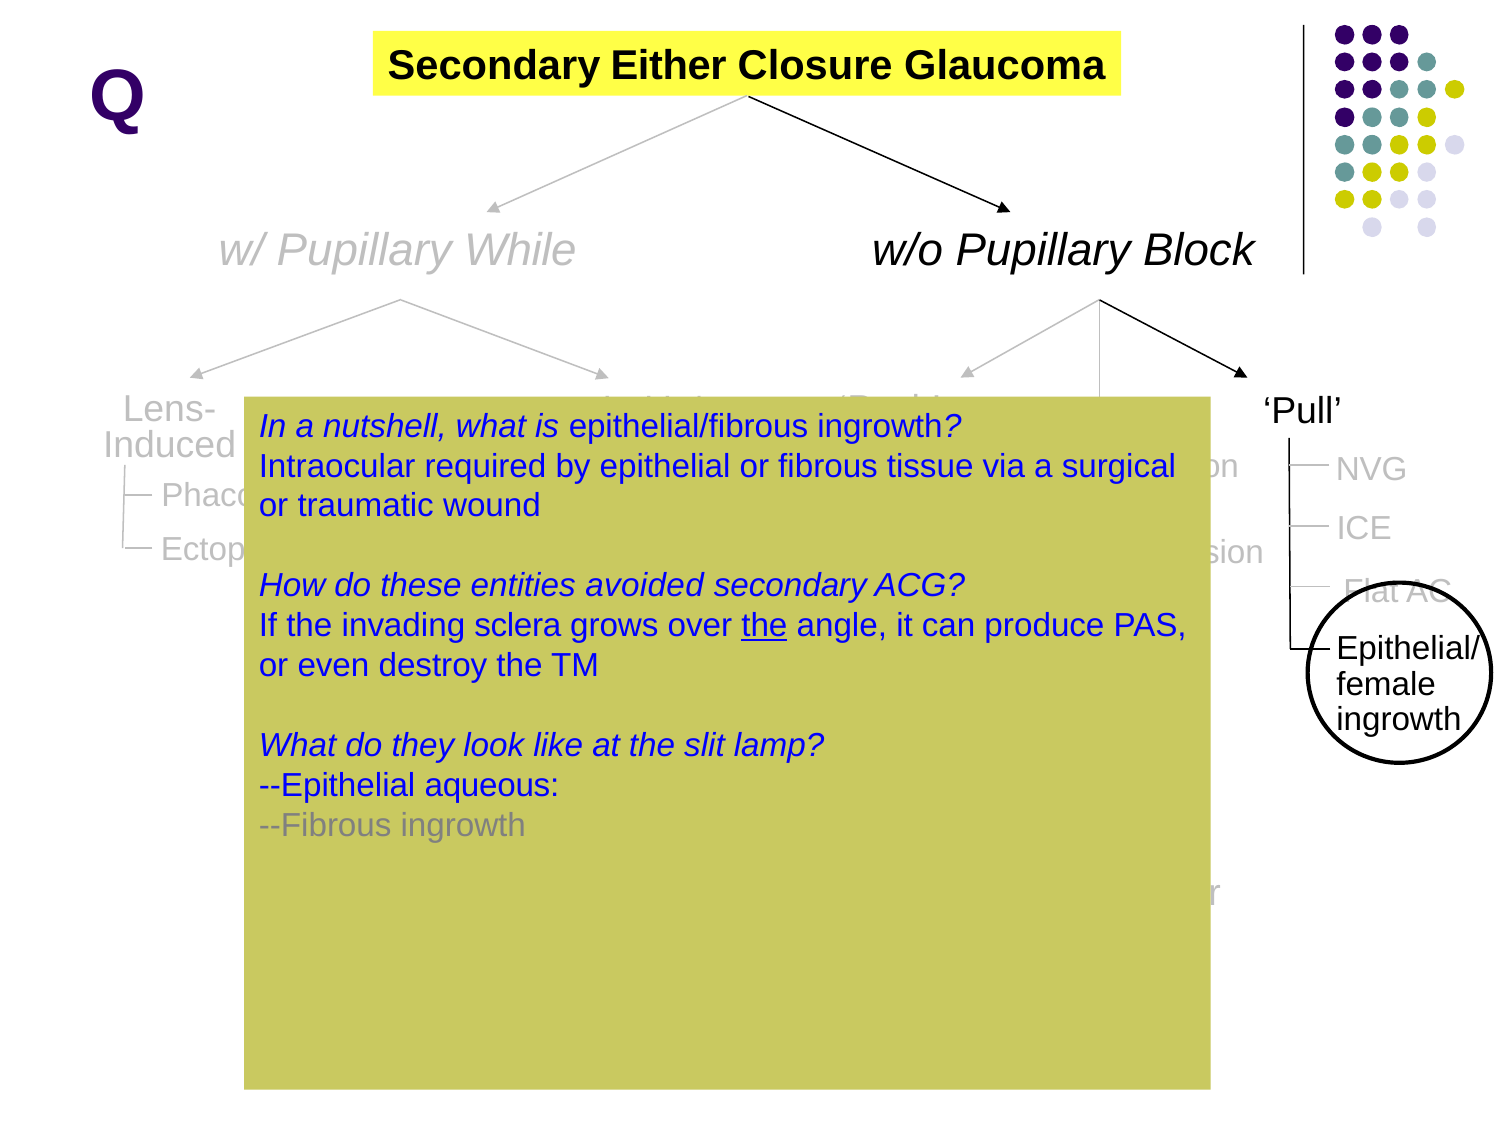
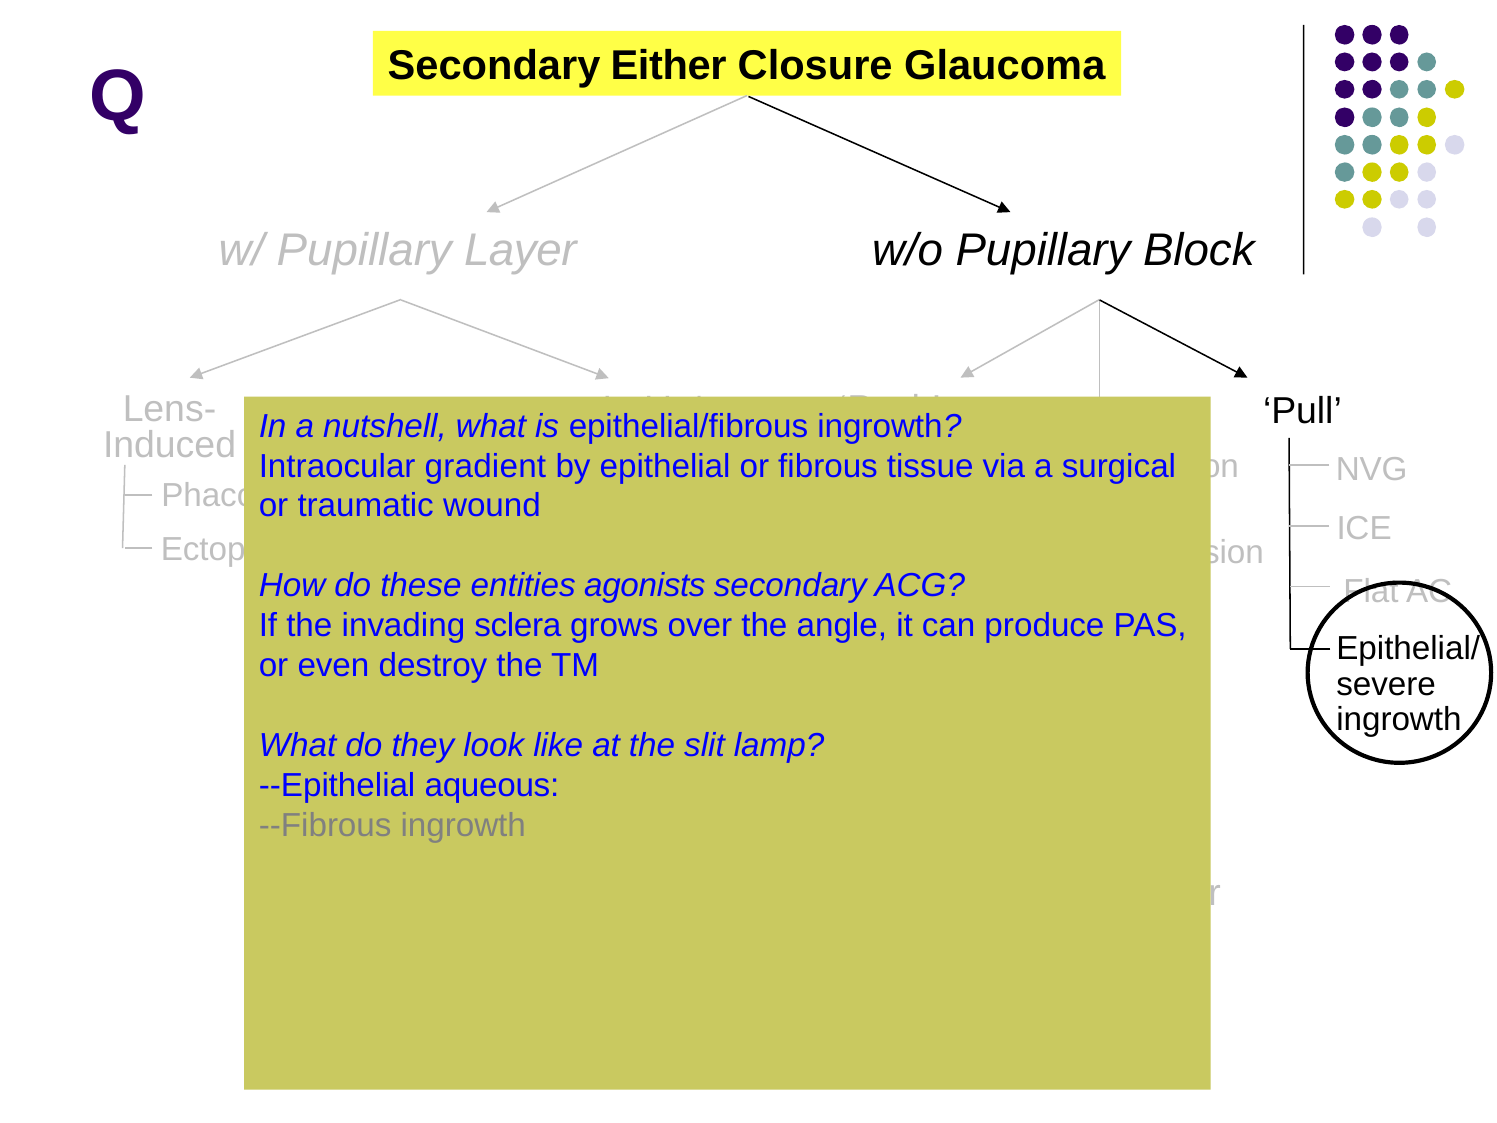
Pupillary While: While -> Layer (520, 250)
required: required -> gradient (485, 466)
avoided: avoided -> agonists (645, 586)
the underline: present -> none (764, 626)
female: female -> severe (1386, 684)
